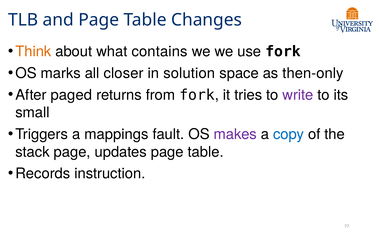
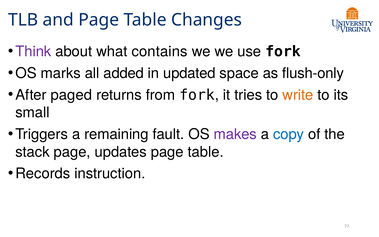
Think colour: orange -> purple (33, 52)
closer: closer -> added (124, 73)
solution: solution -> updated (189, 73)
then-only: then-only -> flush-only (313, 73)
write colour: purple -> orange (298, 95)
mappings: mappings -> remaining (116, 134)
